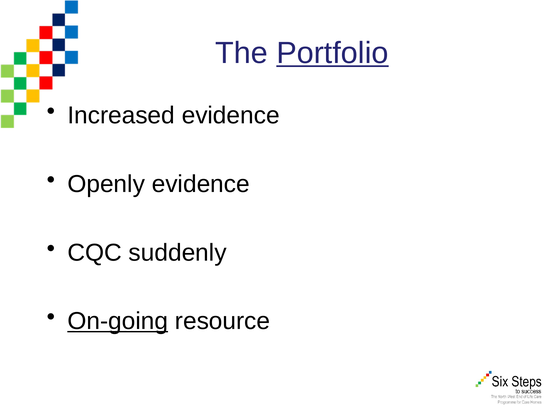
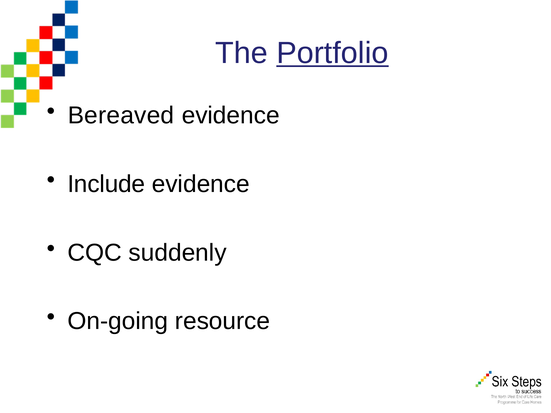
Increased: Increased -> Bereaved (121, 116)
Openly: Openly -> Include (106, 184)
On-going underline: present -> none (118, 321)
